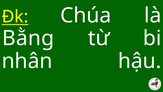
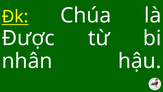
Bằng: Bằng -> Được (28, 38)
